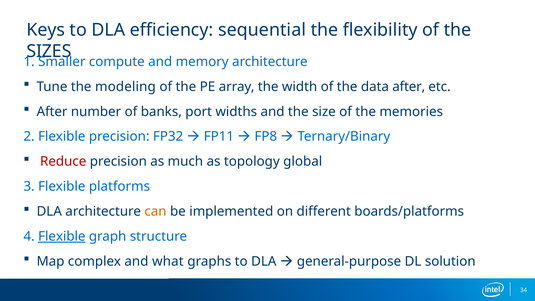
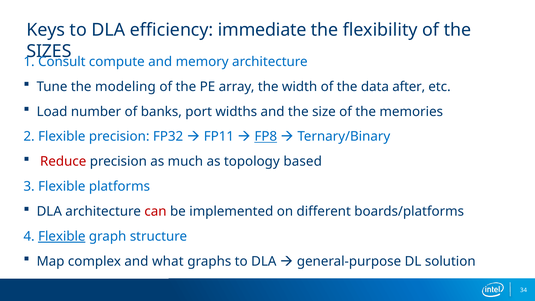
sequential: sequential -> immediate (262, 30)
Smaller: Smaller -> Consult (62, 62)
After: After -> Load (52, 112)
FP8 underline: none -> present (266, 137)
global: global -> based (303, 162)
can colour: orange -> red (155, 211)
